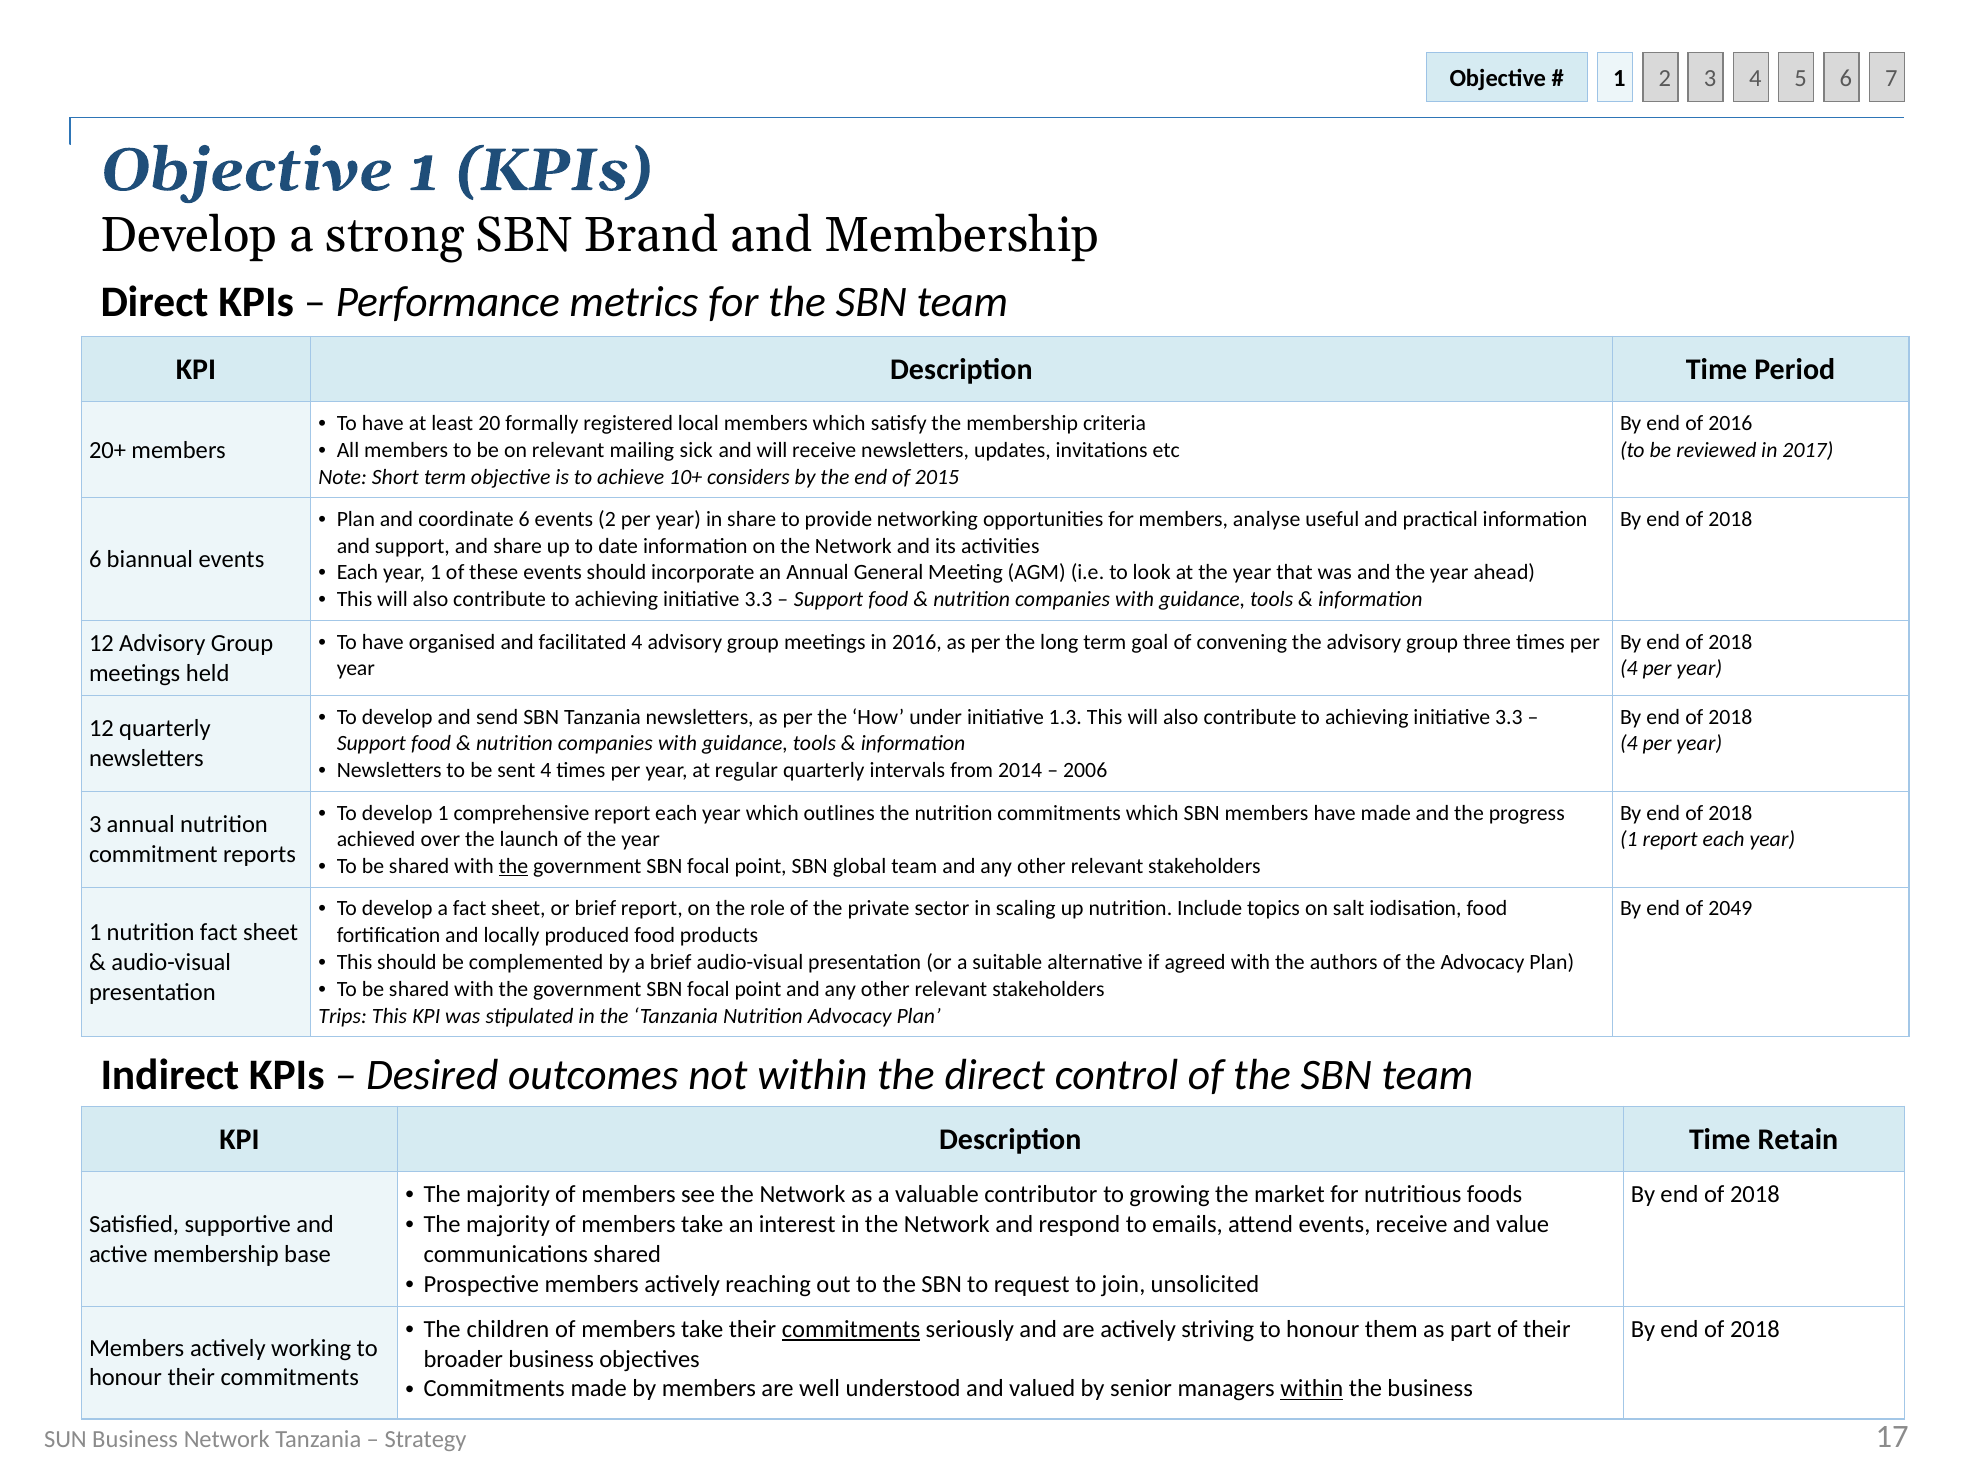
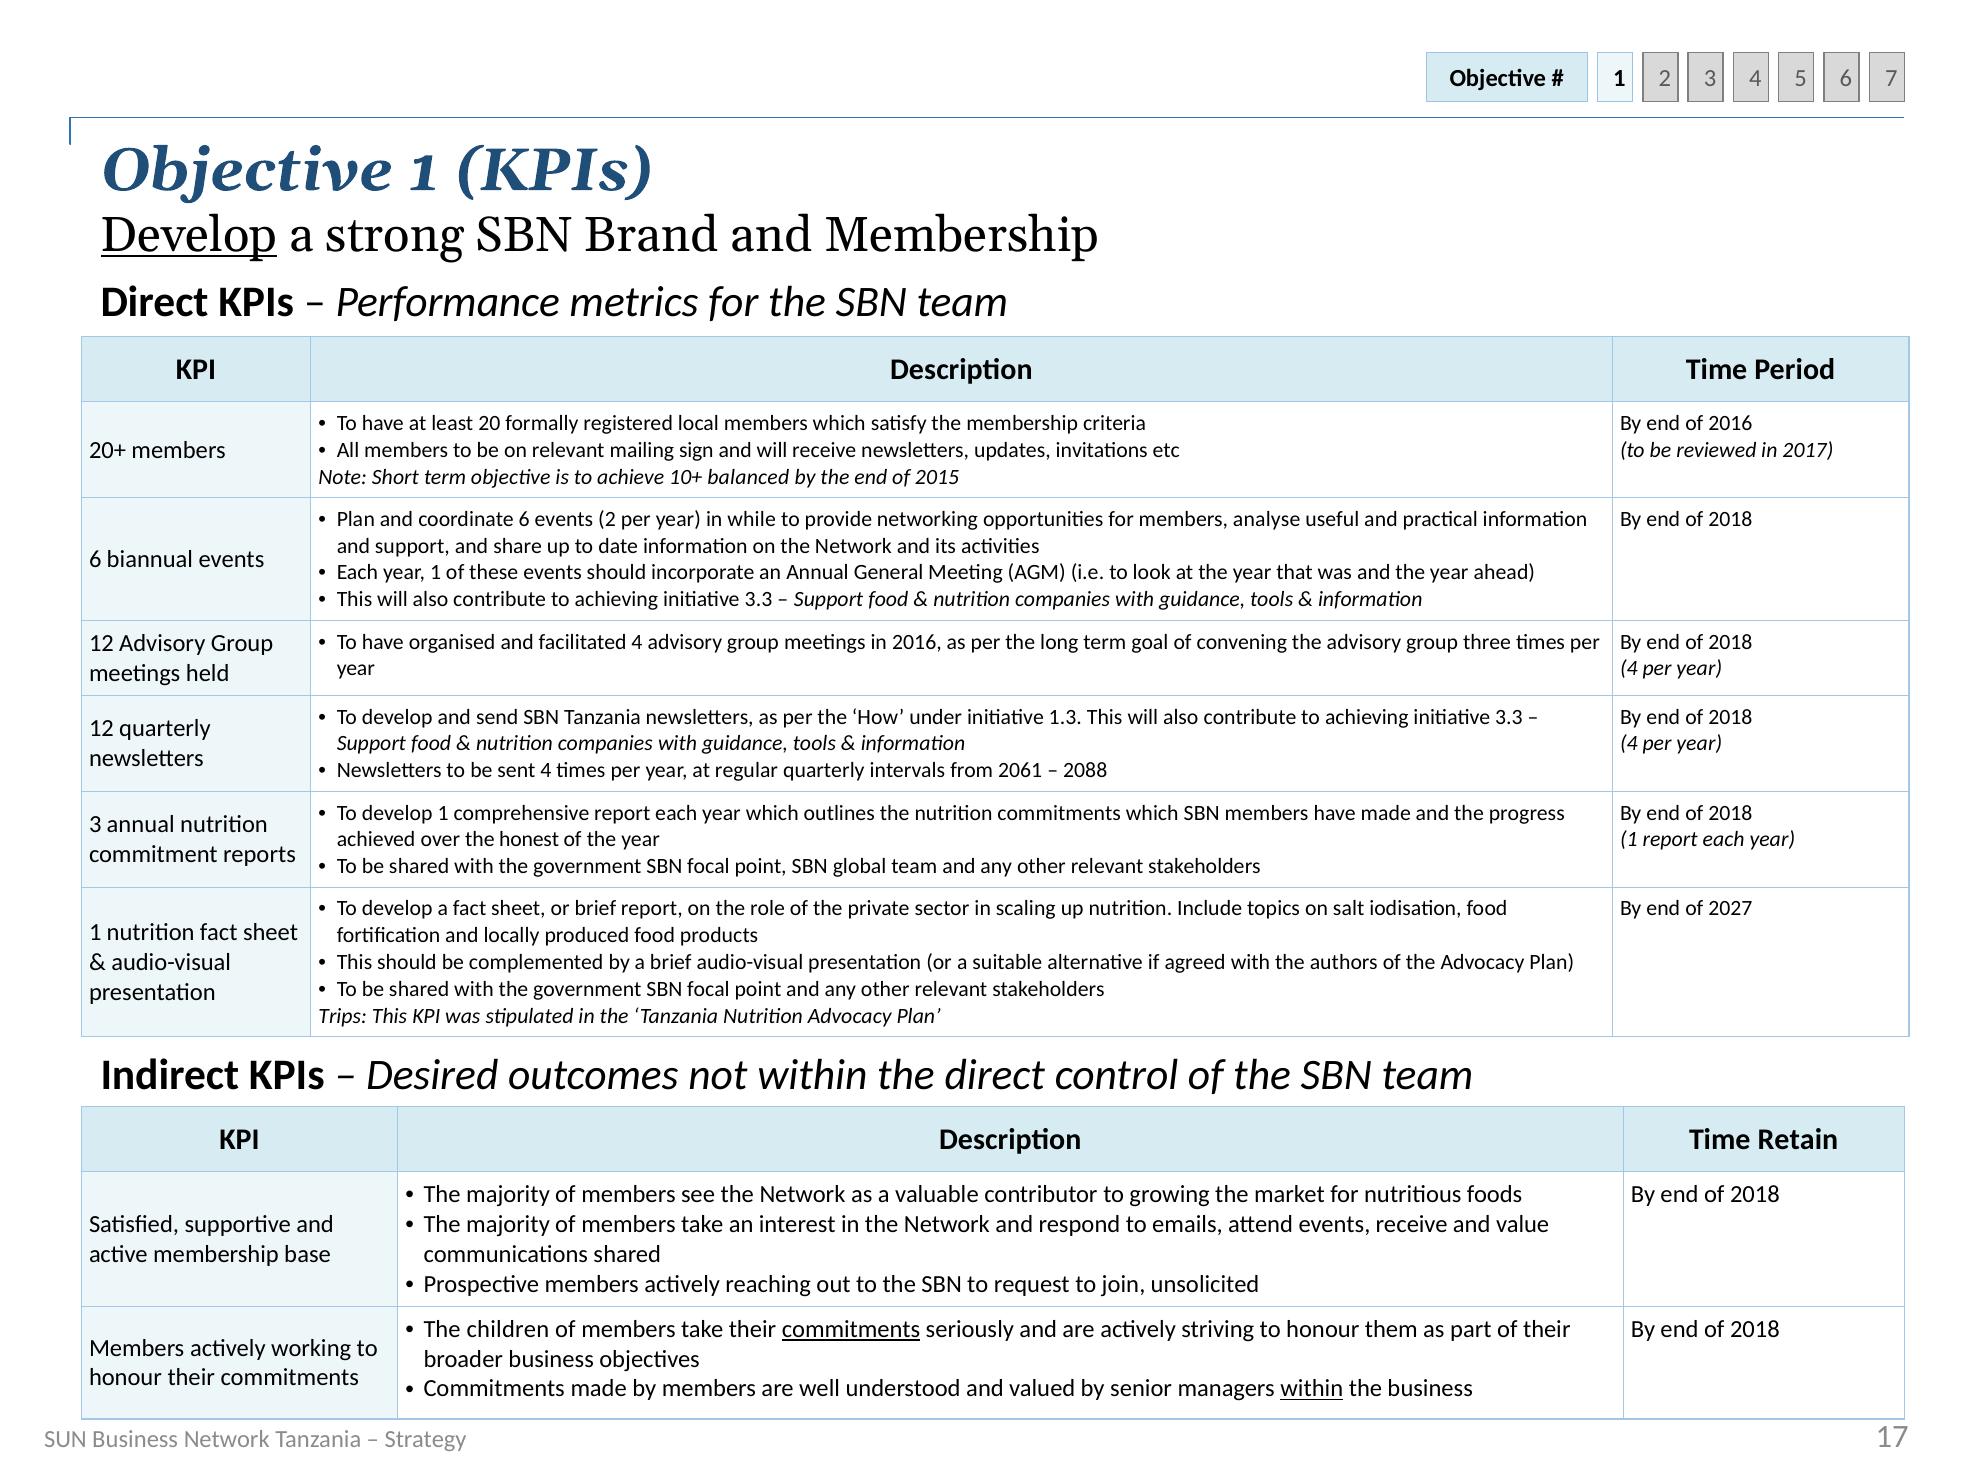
Develop underline: none -> present (189, 235)
sick: sick -> sign (696, 450)
considers: considers -> balanced (748, 477)
in share: share -> while (752, 519)
2014: 2014 -> 2061 (1020, 770)
2006: 2006 -> 2088 (1085, 770)
launch: launch -> honest (529, 840)
the underline: present -> none (513, 866)
2049: 2049 -> 2027 (1730, 909)
